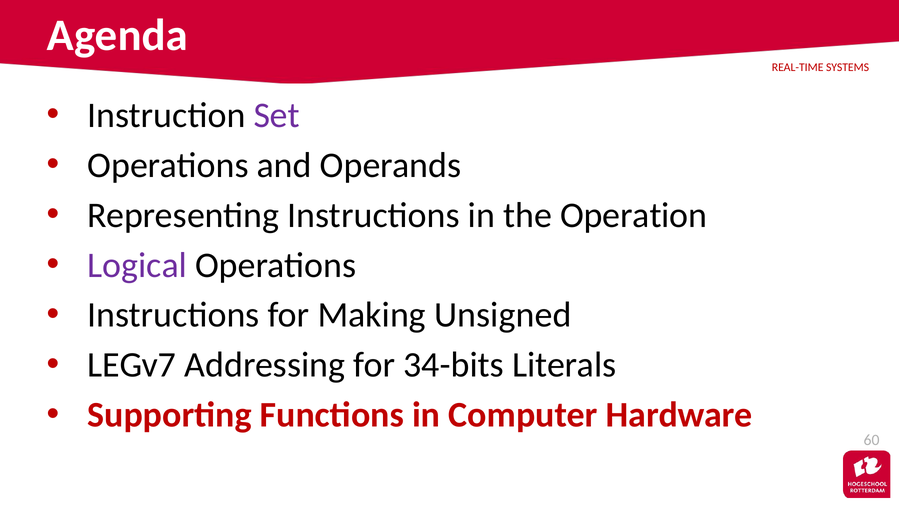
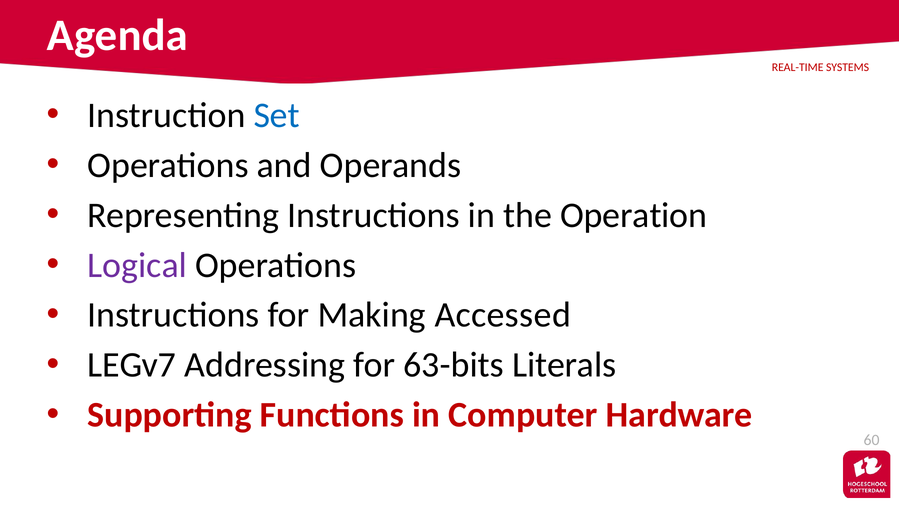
Set colour: purple -> blue (277, 115)
Unsigned: Unsigned -> Accessed (503, 315)
34-bits: 34-bits -> 63-bits (454, 365)
